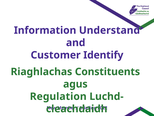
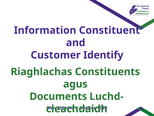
Understand: Understand -> Constituent (109, 30)
Regulation: Regulation -> Documents (58, 96)
